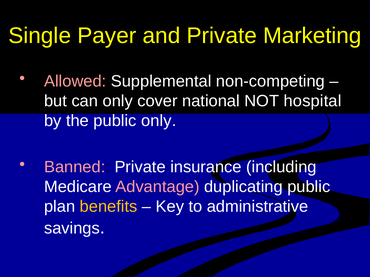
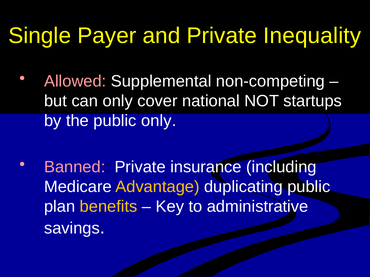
Marketing: Marketing -> Inequality (312, 36)
hospital: hospital -> startups (313, 101)
Advantage colour: pink -> yellow (157, 187)
